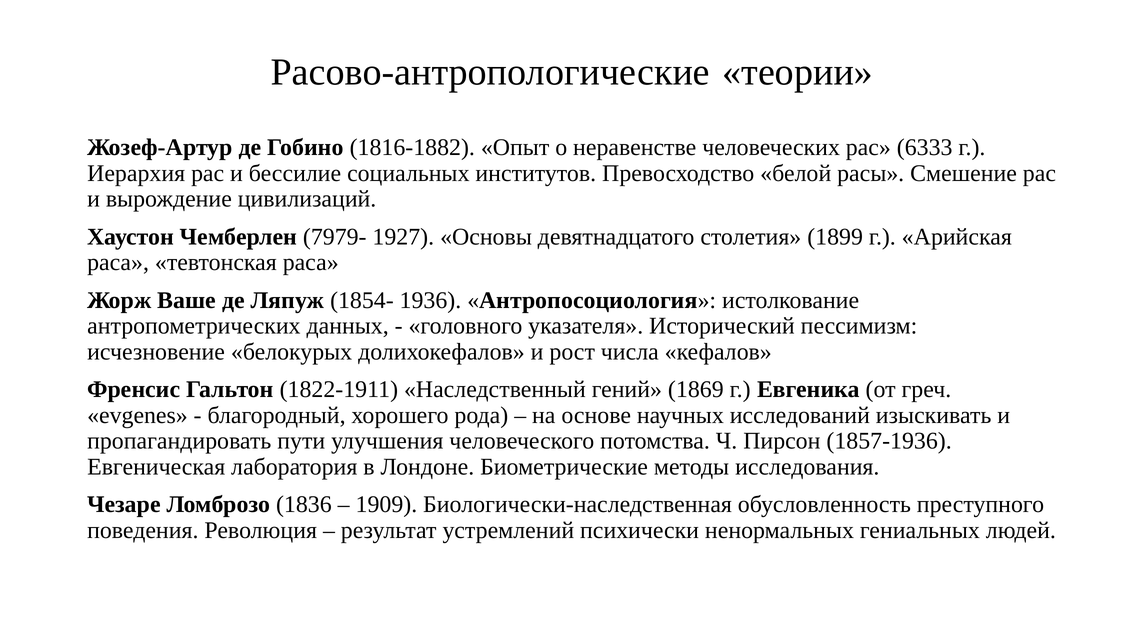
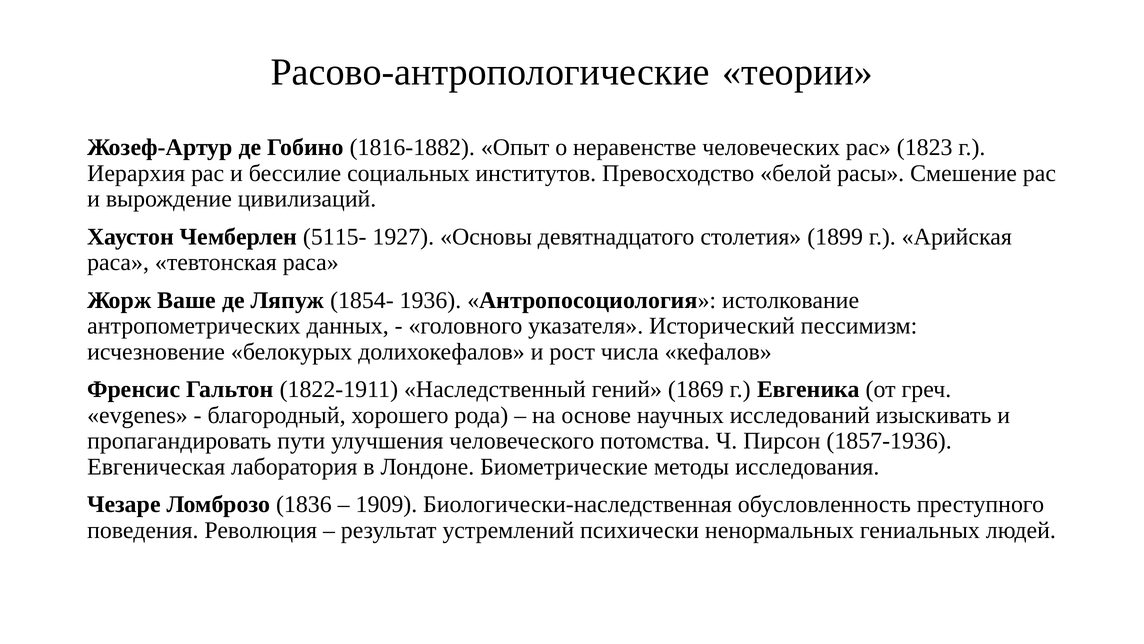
6333: 6333 -> 1823 (925, 147)
7979-: 7979- -> 5115- (335, 236)
